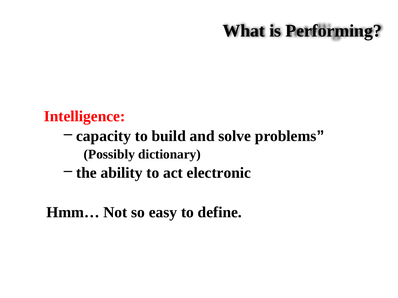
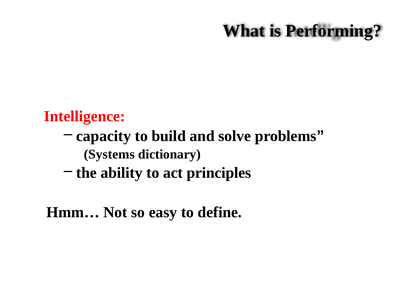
Possibly: Possibly -> Systems (109, 154)
electronic: electronic -> principles (219, 173)
